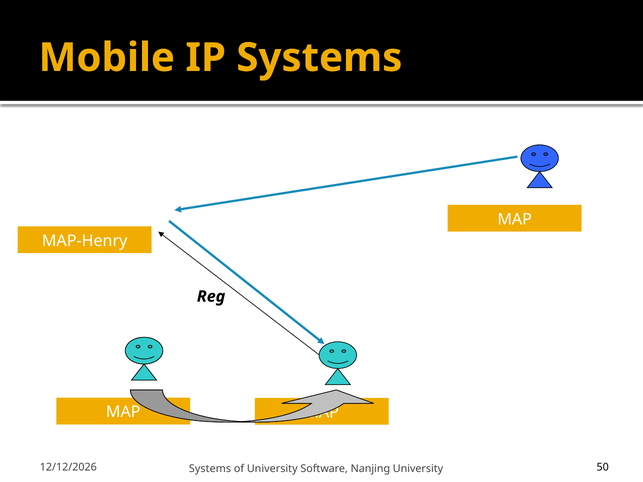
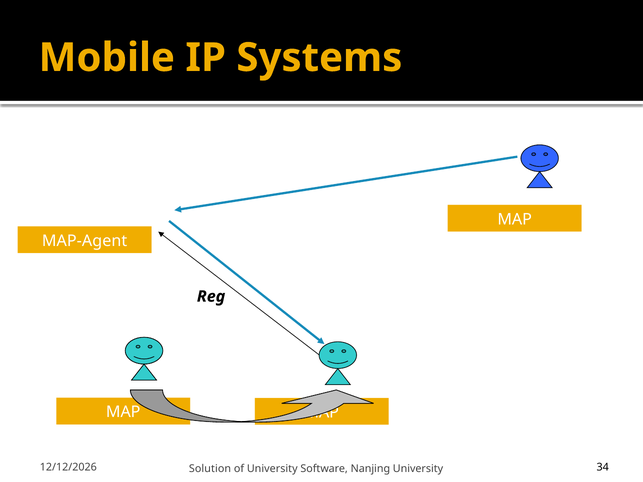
MAP-Henry: MAP-Henry -> MAP-Agent (85, 241)
Systems: Systems -> Solution (210, 469)
50: 50 -> 34 (603, 467)
